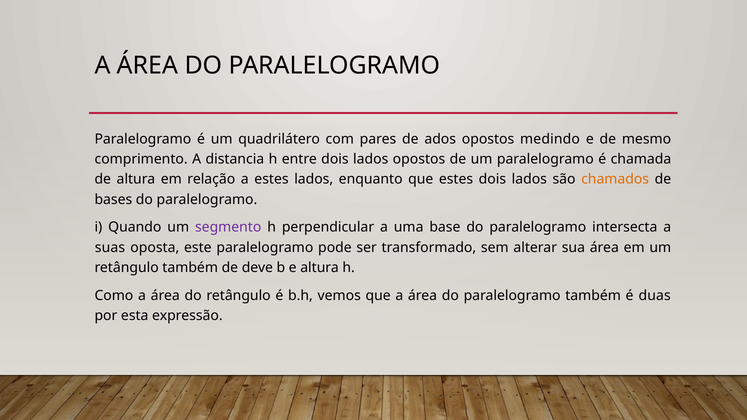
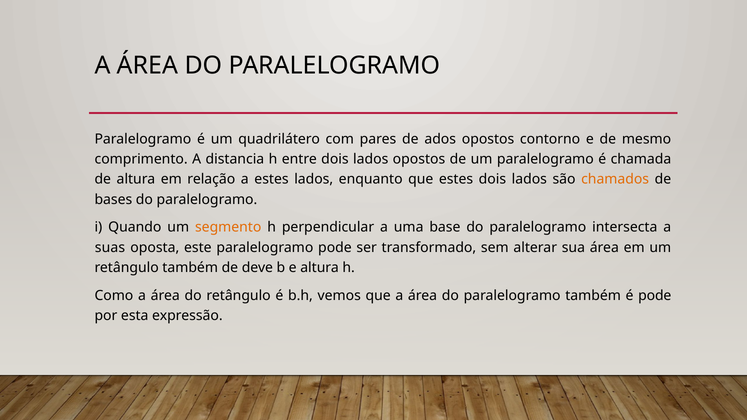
medindo: medindo -> contorno (550, 139)
segmento colour: purple -> orange (228, 227)
é duas: duas -> pode (655, 296)
